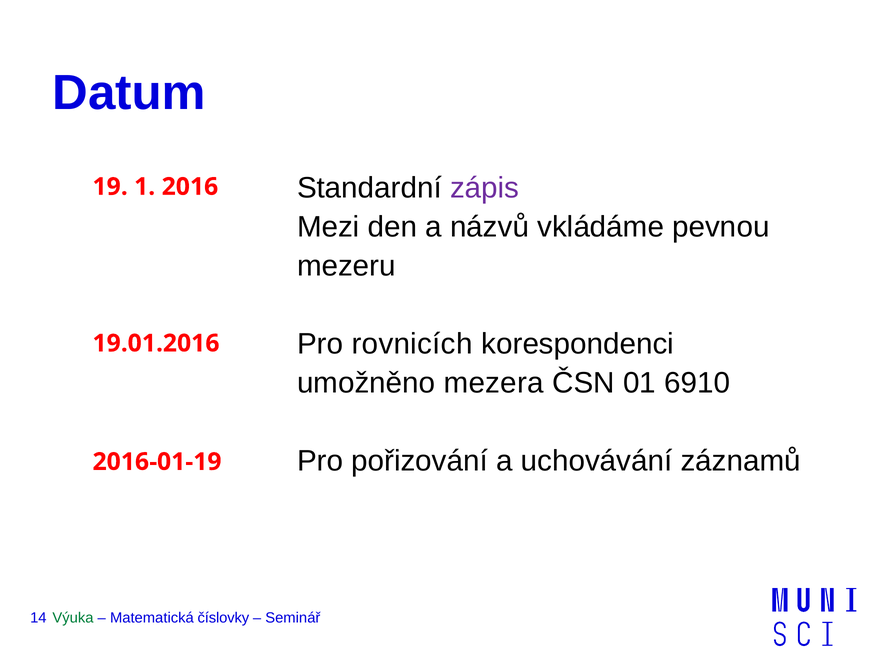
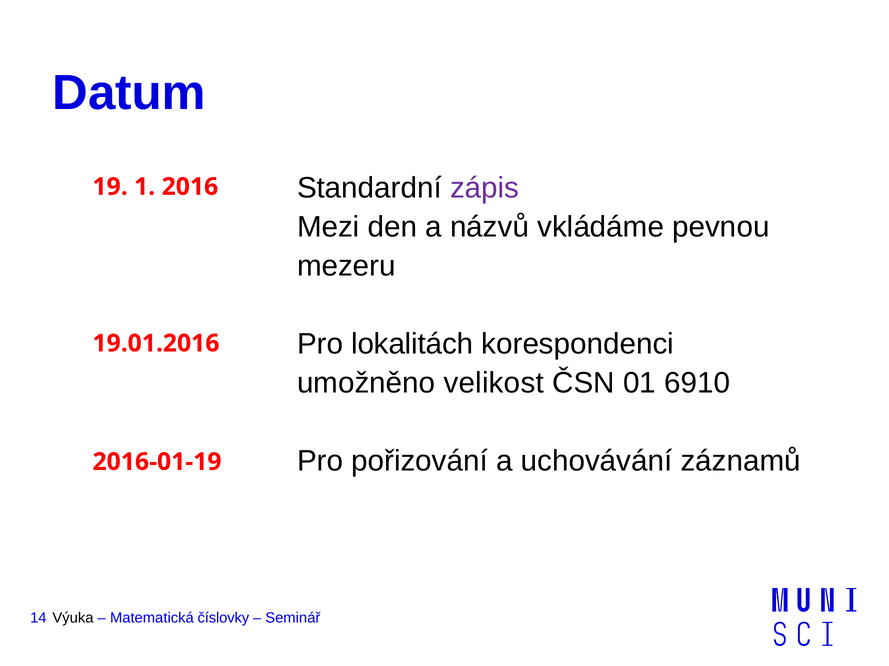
rovnicích: rovnicích -> lokalitách (412, 344)
mezera: mezera -> velikost (494, 383)
Výuka colour: green -> black (73, 619)
